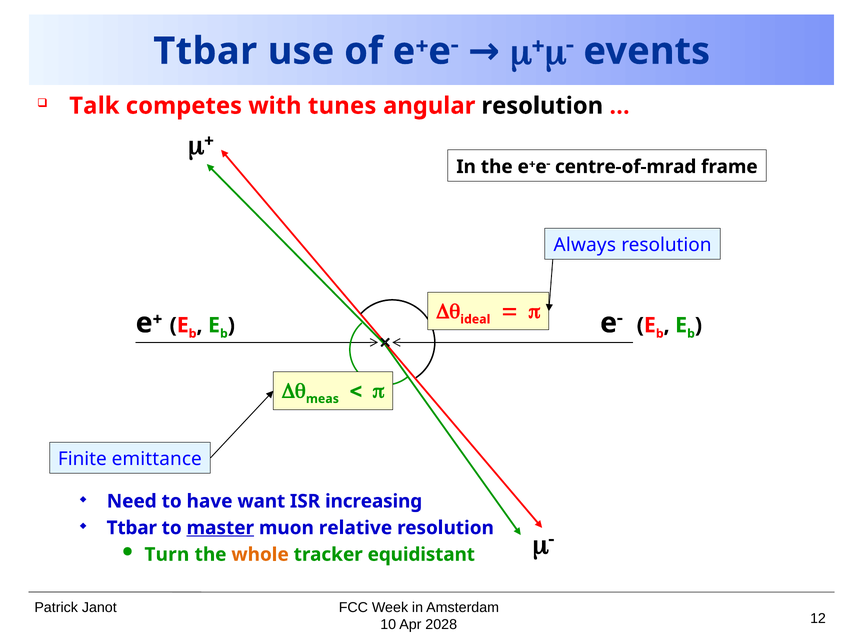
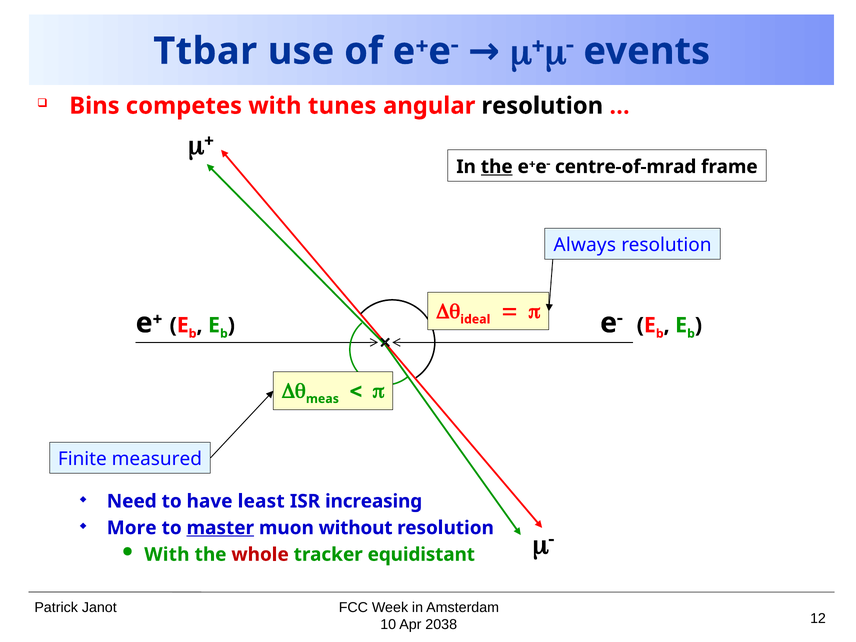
Talk: Talk -> Bins (94, 106)
the underline: none -> present (497, 167)
emittance: emittance -> measured (157, 459)
want: want -> least (261, 501)
Ttbar: Ttbar -> More (132, 528)
relative: relative -> without (356, 528)
Turn: Turn -> With (167, 555)
whole colour: orange -> red (260, 555)
2028: 2028 -> 2038 (441, 625)
